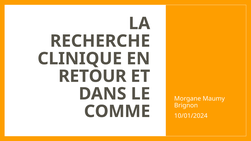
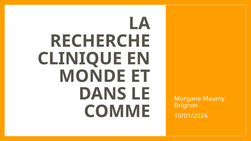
RETOUR: RETOUR -> MONDE (92, 76)
